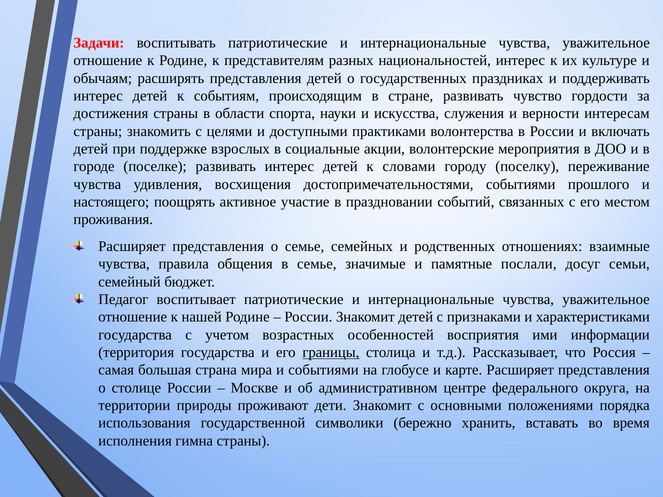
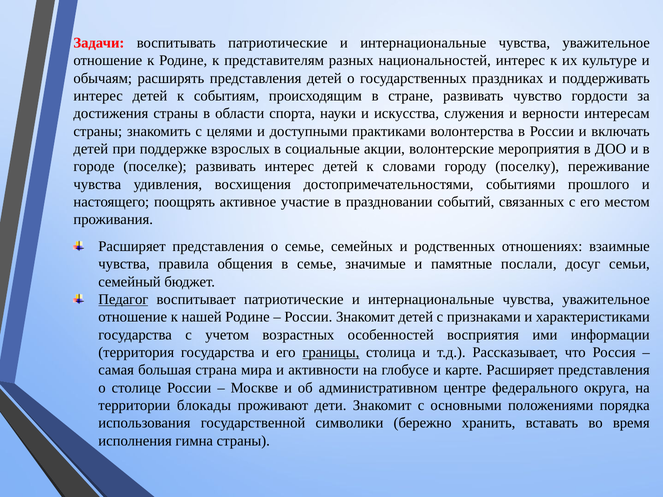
Педагог underline: none -> present (123, 300)
и событиями: событиями -> активности (324, 370)
природы: природы -> блокады (204, 406)
